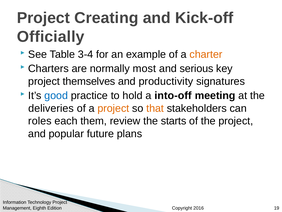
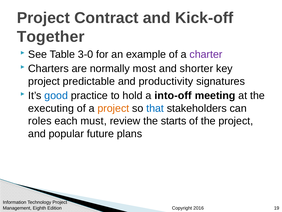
Creating: Creating -> Contract (106, 18)
Officially: Officially -> Together (51, 37)
3-4: 3-4 -> 3-0 (86, 54)
charter colour: orange -> purple (206, 54)
serious: serious -> shorter (196, 68)
themselves: themselves -> predictable (89, 81)
deliveries: deliveries -> executing (51, 108)
that colour: orange -> blue (155, 108)
them: them -> must (94, 121)
